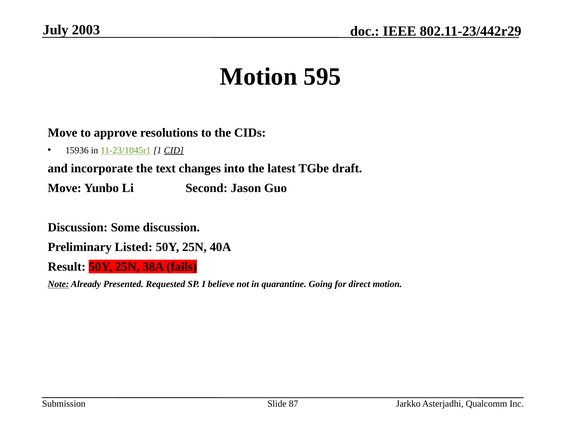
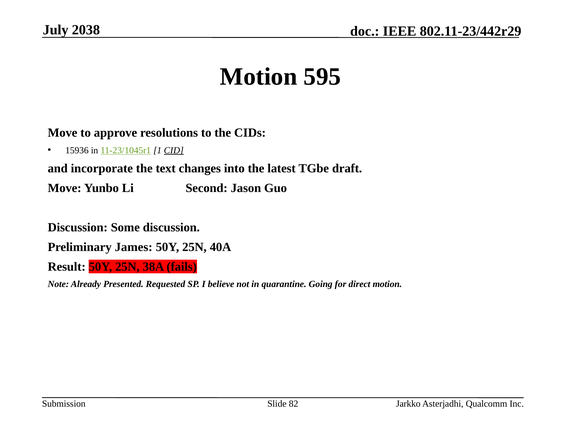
2003: 2003 -> 2038 (86, 30)
Listed: Listed -> James (134, 247)
Note underline: present -> none (58, 284)
87: 87 -> 82 (294, 404)
